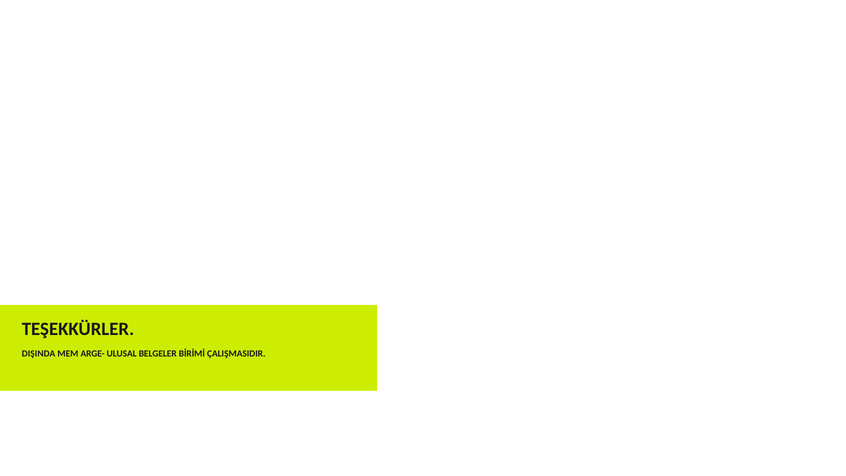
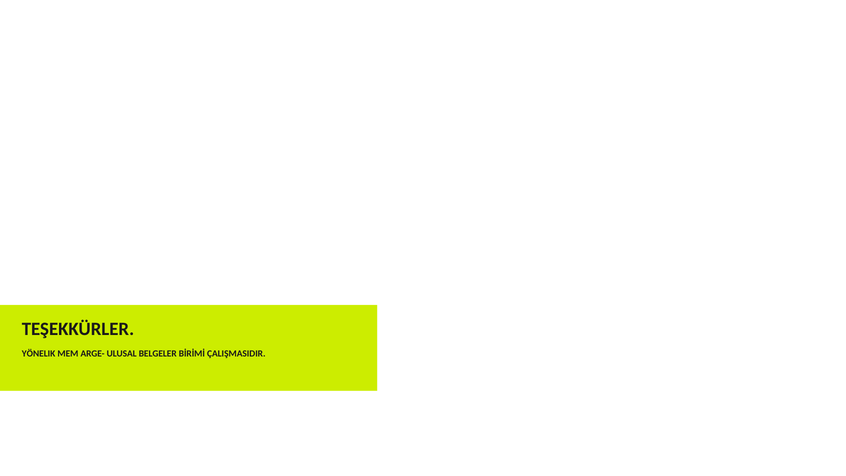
DIŞINDA: DIŞINDA -> YÖNELIK (39, 354)
